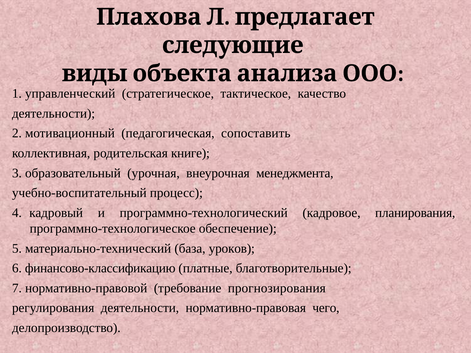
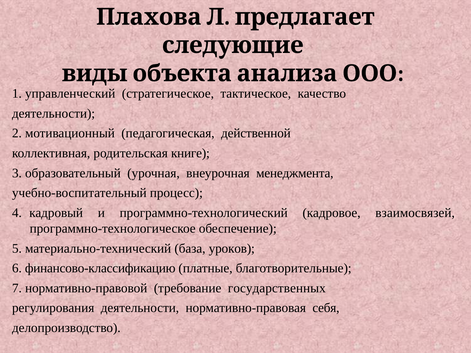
сопоставить: сопоставить -> действенной (256, 133)
планирования: планирования -> взаимосвязей (415, 213)
прогнозирования: прогнозирования -> государственных (277, 288)
чего: чего -> себя (326, 308)
